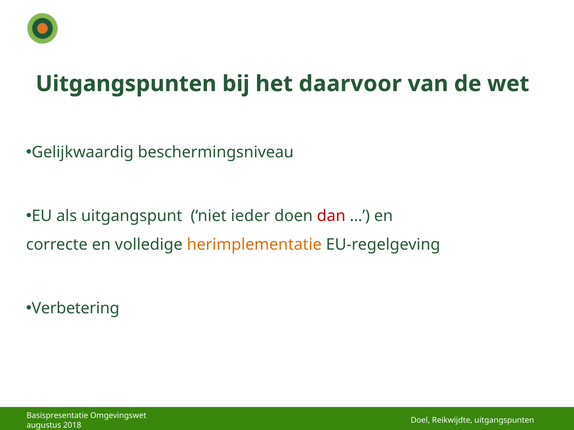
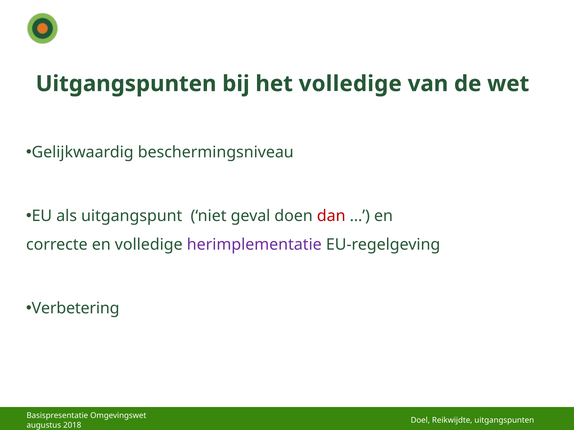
het daarvoor: daarvoor -> volledige (350, 84)
ieder: ieder -> geval (251, 216)
herimplementatie colour: orange -> purple (254, 245)
